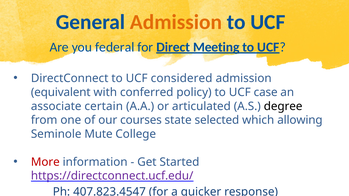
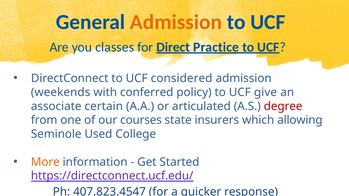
federal: federal -> classes (115, 47)
Meeting: Meeting -> Practice (216, 47)
equivalent: equivalent -> weekends (61, 92)
case: case -> give (266, 92)
degree colour: black -> red (283, 106)
selected: selected -> insurers (217, 120)
Mute: Mute -> Used (98, 134)
More colour: red -> orange (45, 162)
